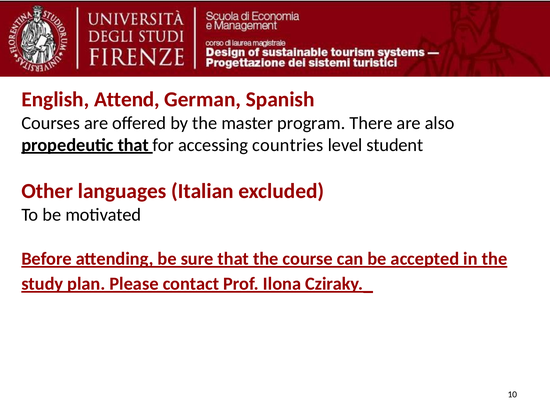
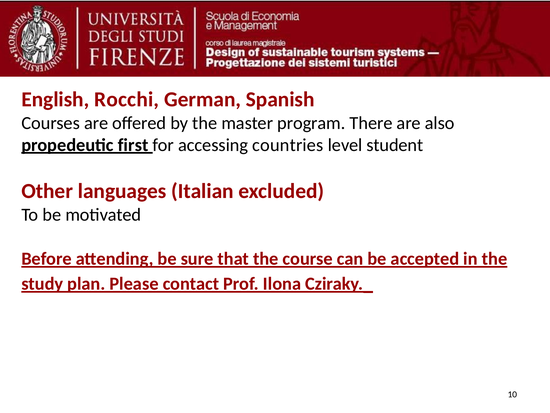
Attend: Attend -> Rocchi (127, 99)
propedeutic that: that -> first (133, 145)
